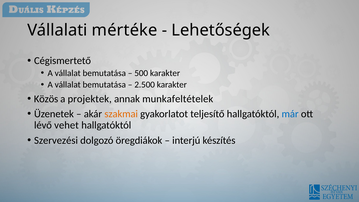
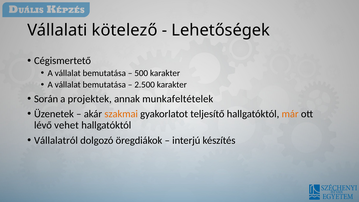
mértéke: mértéke -> kötelező (125, 30)
Közös: Közös -> Során (46, 99)
már colour: blue -> orange (290, 114)
Szervezési: Szervezési -> Vállalatról (56, 140)
